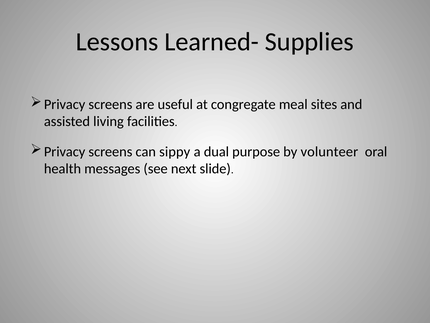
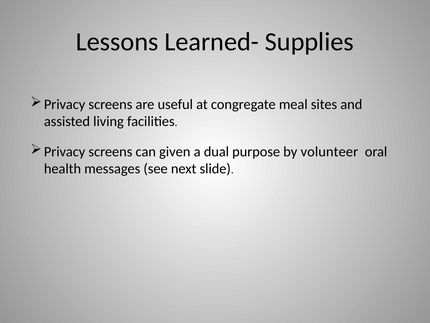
sippy: sippy -> given (175, 151)
